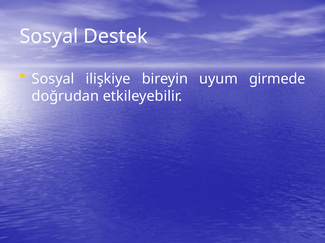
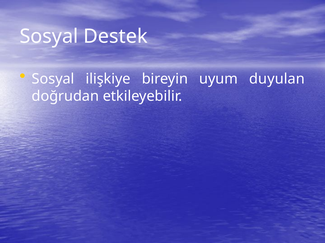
girmede: girmede -> duyulan (277, 79)
